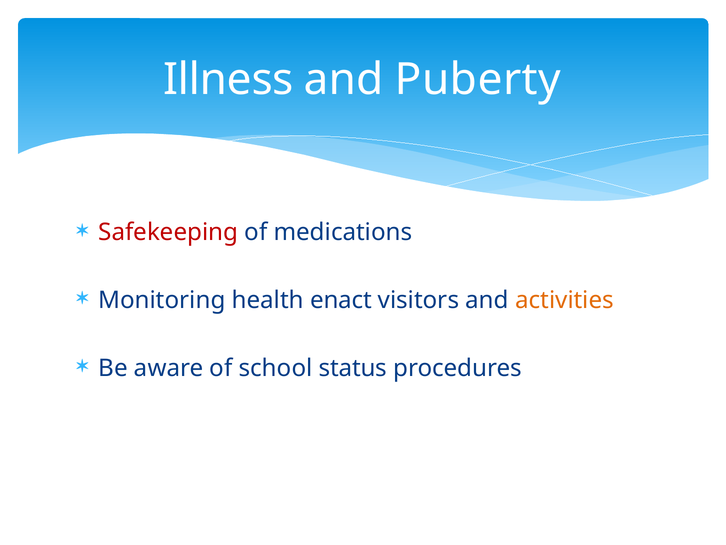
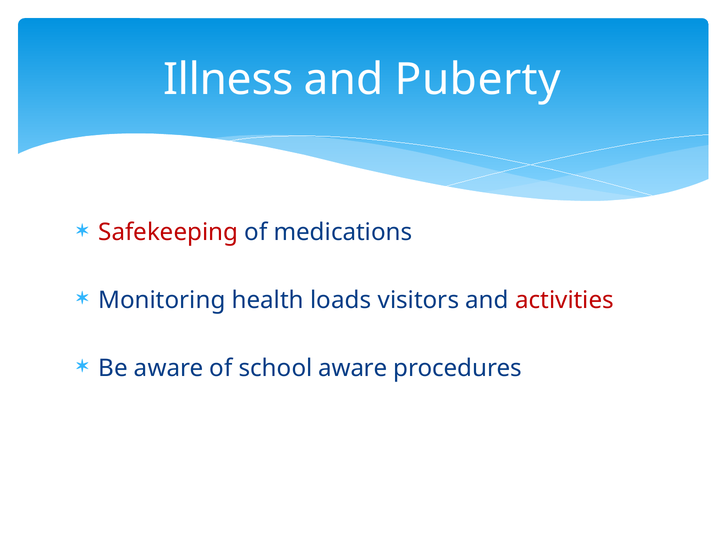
enact: enact -> loads (341, 300)
activities colour: orange -> red (565, 300)
school status: status -> aware (353, 368)
